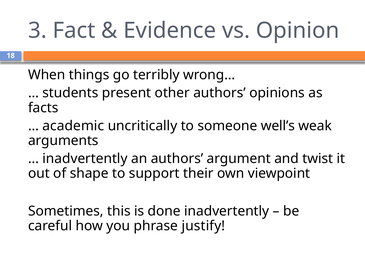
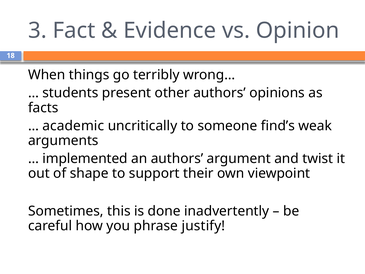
well’s: well’s -> find’s (278, 126)
inadvertently: inadvertently -> implemented (85, 158)
